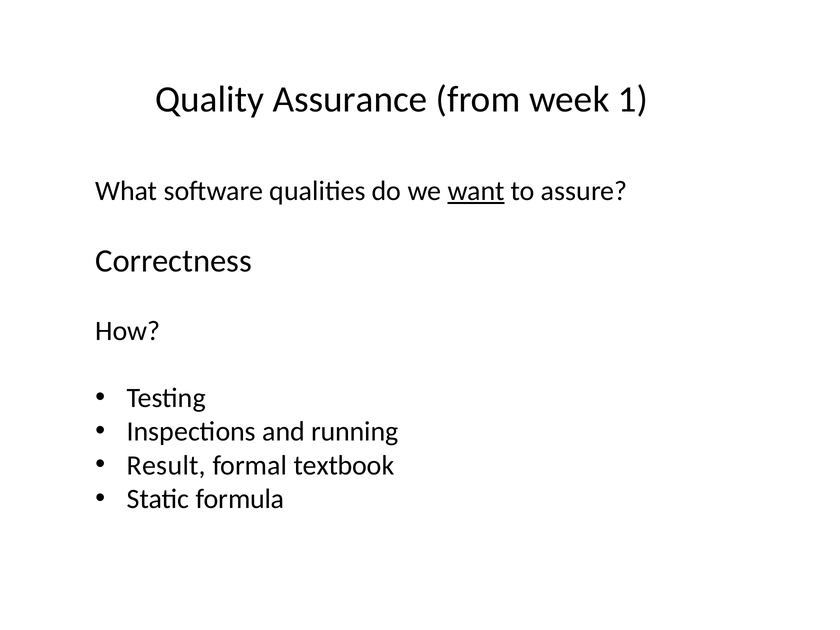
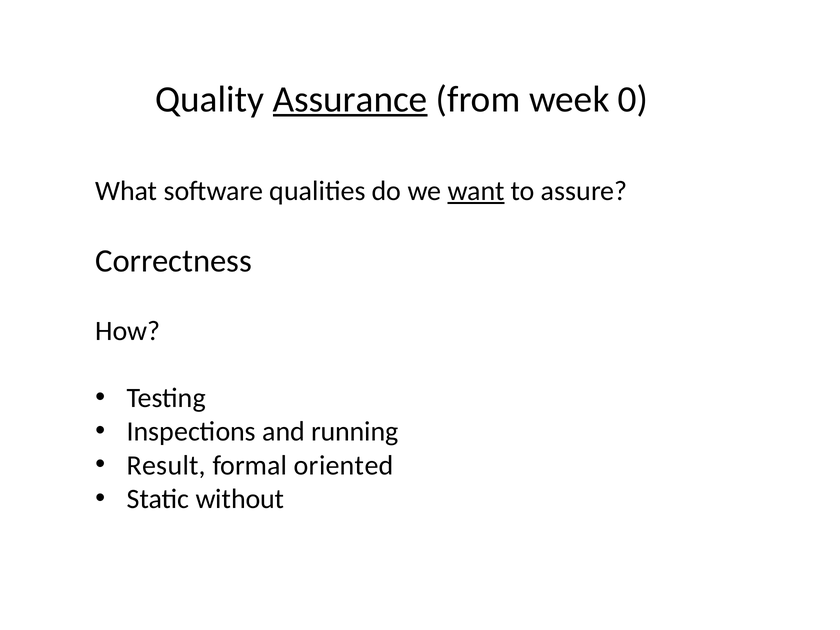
Assurance underline: none -> present (350, 99)
1: 1 -> 0 (633, 99)
textbook: textbook -> oriented (344, 465)
formula: formula -> without (240, 499)
